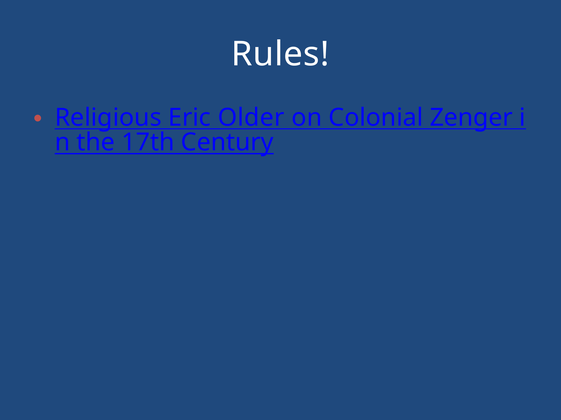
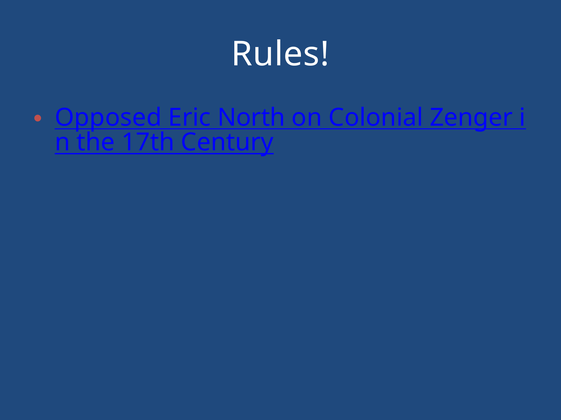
Religious: Religious -> Opposed (108, 118)
Older: Older -> North (251, 118)
